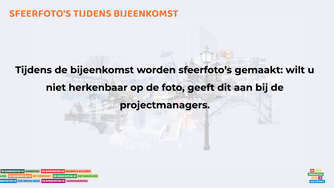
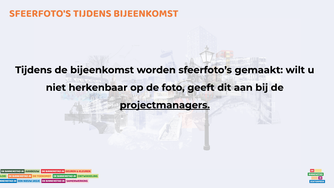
projectmanagers underline: none -> present (165, 105)
